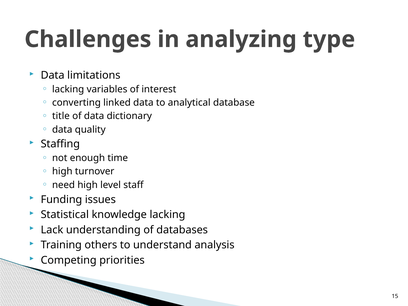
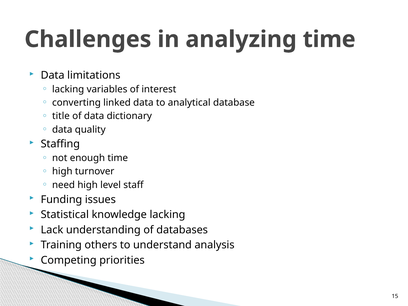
analyzing type: type -> time (329, 39)
